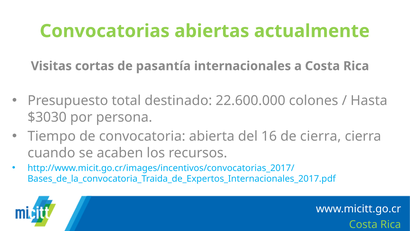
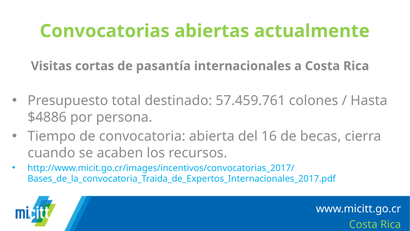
22.600.000: 22.600.000 -> 57.459.761 (251, 101)
$3030: $3030 -> $4886 (47, 117)
de cierra: cierra -> becas (321, 136)
